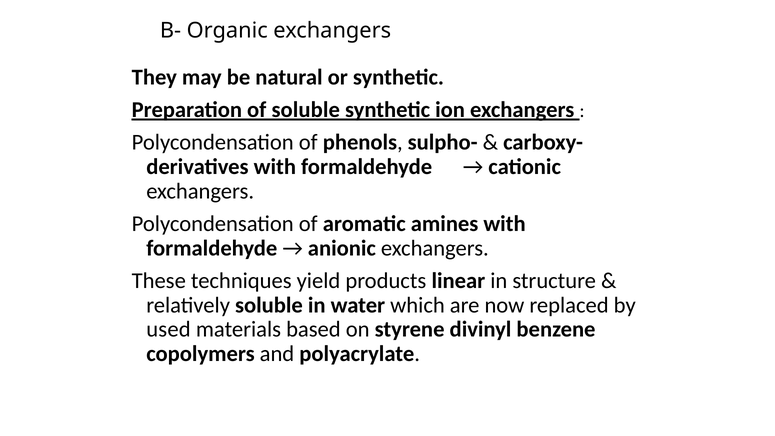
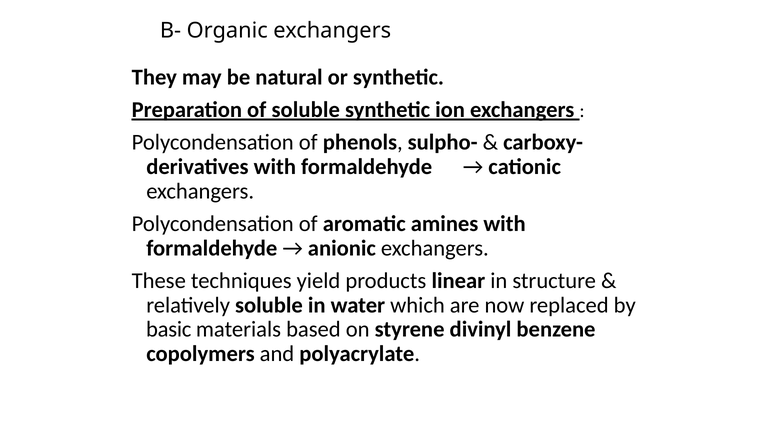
used: used -> basic (169, 329)
